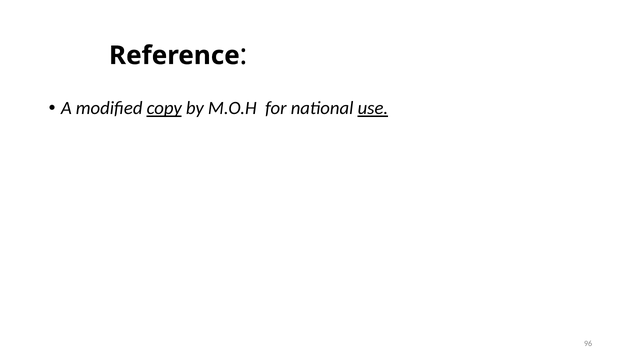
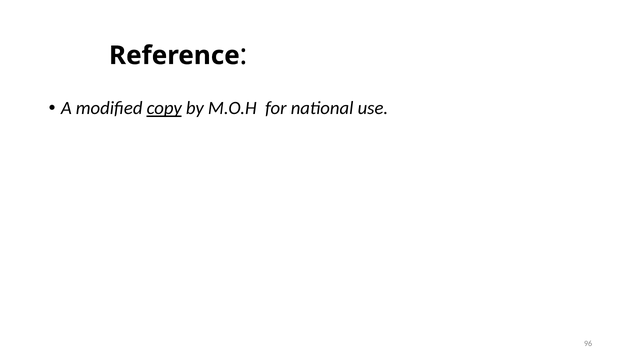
use underline: present -> none (373, 108)
